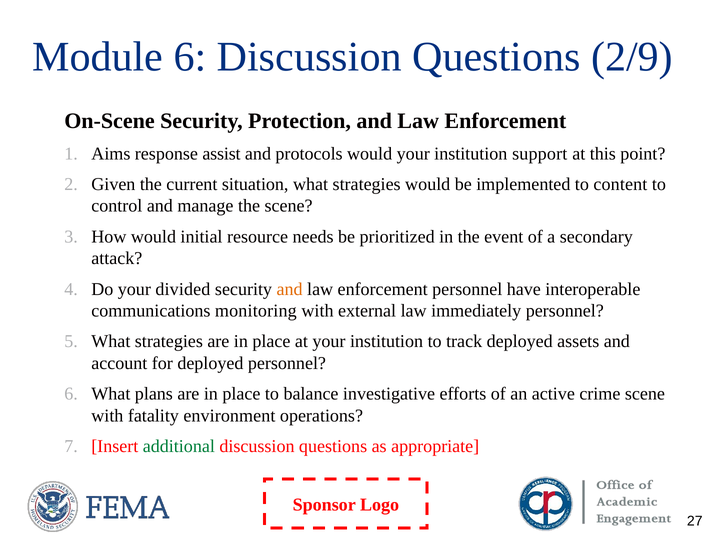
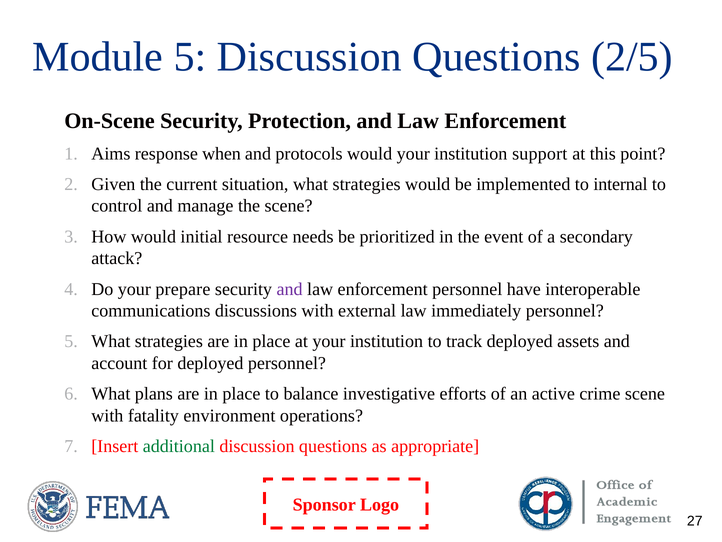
Module 6: 6 -> 5 (190, 57)
2/9: 2/9 -> 2/5 (632, 57)
assist: assist -> when (222, 153)
content: content -> internal (621, 184)
divided: divided -> prepare (183, 289)
and colour: orange -> purple (290, 289)
monitoring: monitoring -> discussions (256, 311)
